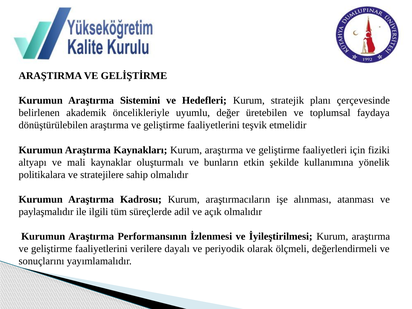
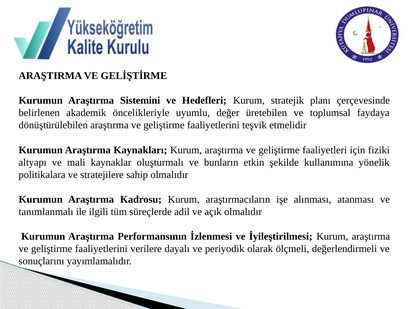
paylaşmalıdır: paylaşmalıdır -> tanımlanmalı (46, 212)
